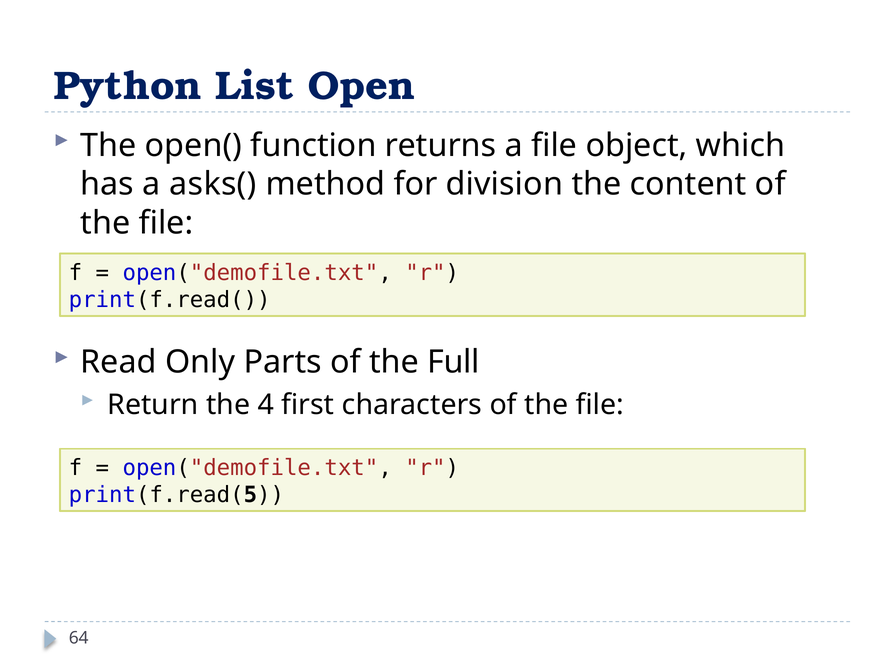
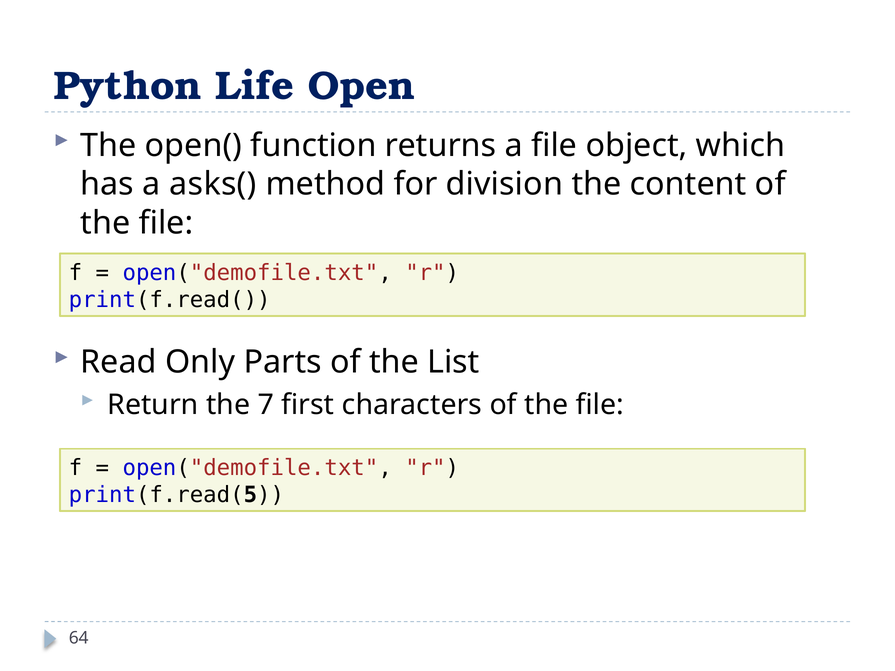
List: List -> Life (255, 86)
Full: Full -> List (453, 362)
4: 4 -> 7 (266, 405)
